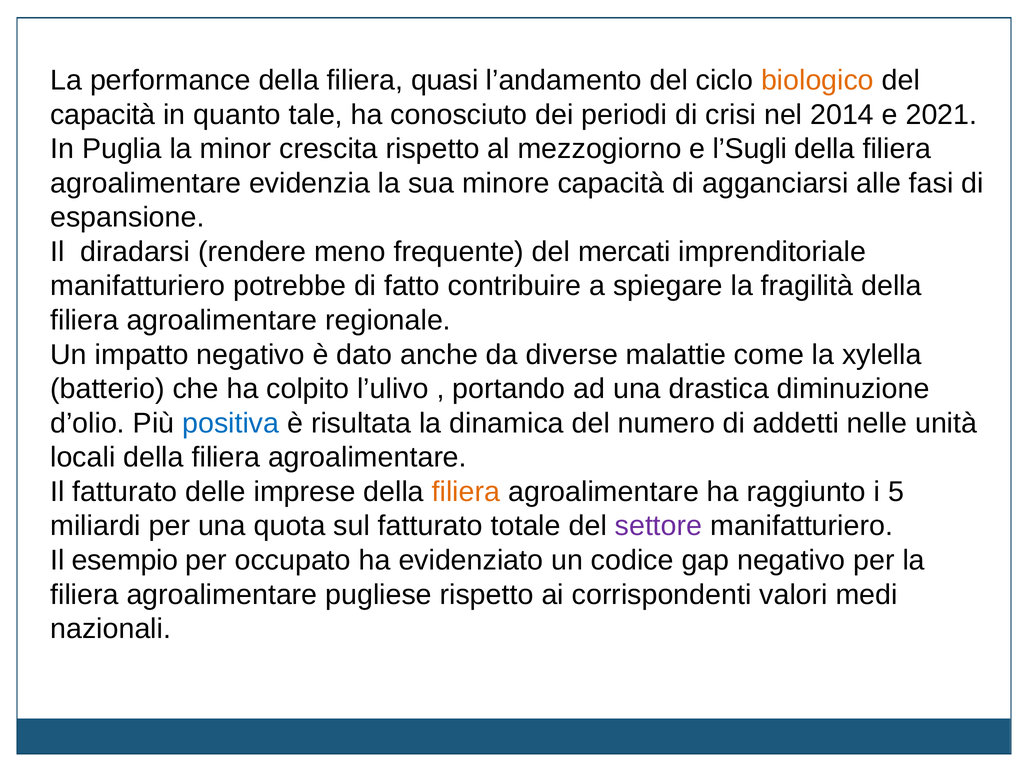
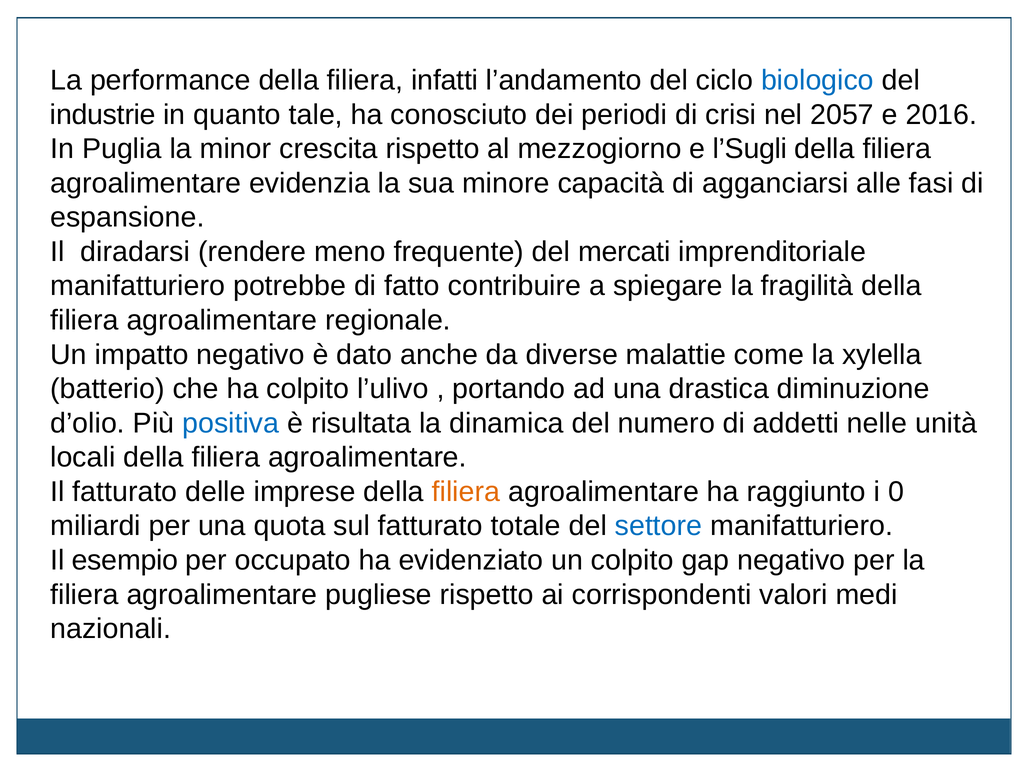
quasi: quasi -> infatti (445, 80)
biologico colour: orange -> blue (817, 80)
capacità: capacità -> industrie (103, 115)
2014: 2014 -> 2057 (842, 115)
2021: 2021 -> 2016 (941, 115)
5: 5 -> 0 (896, 492)
settore colour: purple -> blue (659, 527)
un codice: codice -> colpito (632, 561)
